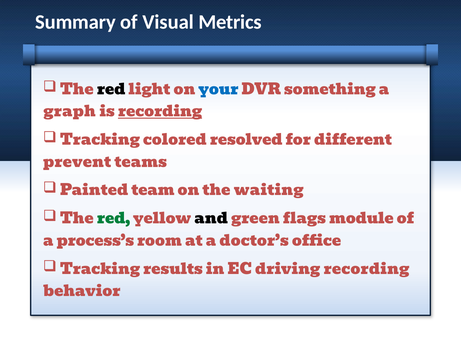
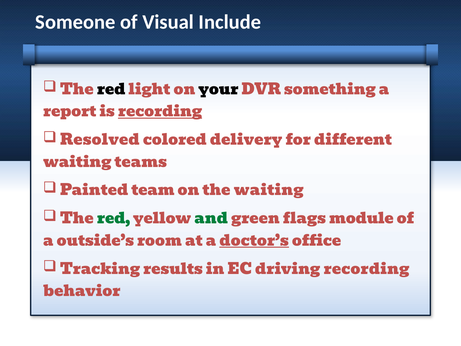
Summary: Summary -> Someone (75, 22)
Metrics: Metrics -> Include (230, 22)
your colour: blue -> black (218, 89)
graph: graph -> report (70, 111)
Tracking: Tracking -> Resolved (100, 140)
resolved: resolved -> delivery (246, 140)
prevent: prevent -> waiting (77, 162)
and colour: black -> green (211, 218)
process’s: process’s -> outside’s (95, 240)
doctor’s underline: none -> present (254, 240)
